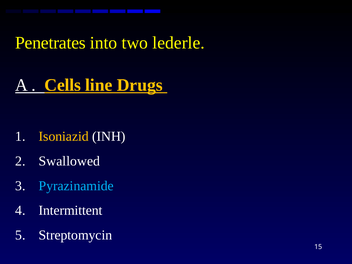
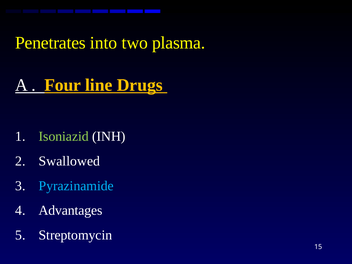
lederle: lederle -> plasma (179, 43)
Cells: Cells -> Four (63, 85)
Isoniazid colour: yellow -> light green (64, 136)
Intermittent: Intermittent -> Advantages (71, 210)
